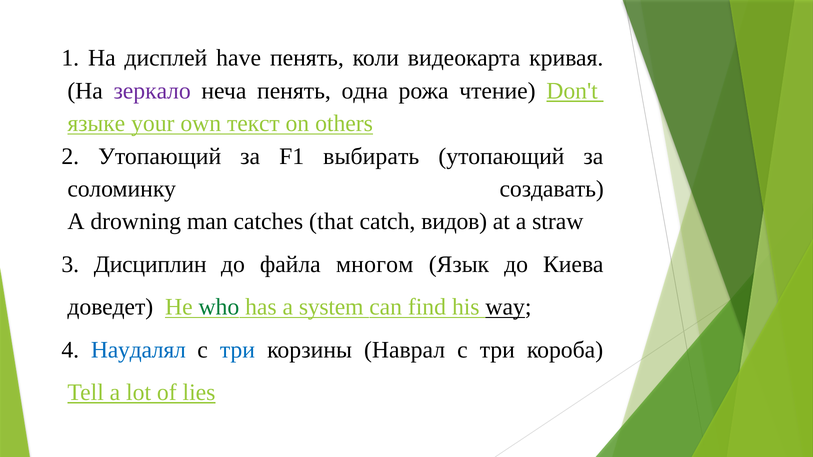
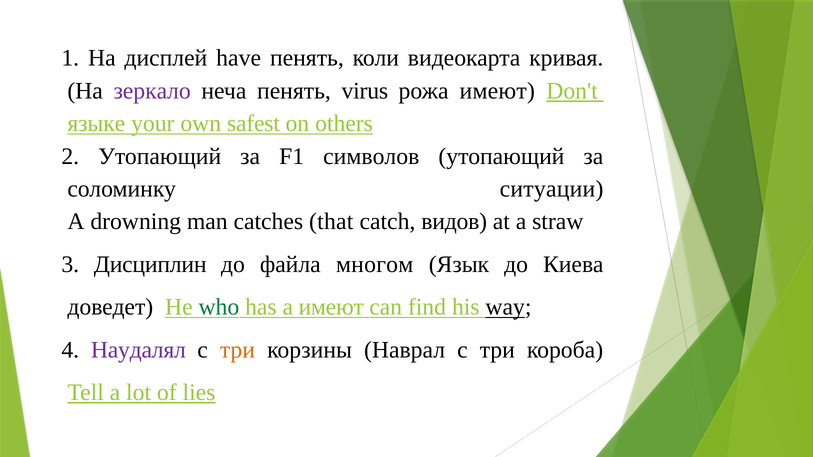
одна: одна -> virus (365, 91)
рожа чтение: чтение -> имеют (497, 91)
текст: текст -> safest (253, 124)
выбирать: выбирать -> символов (371, 156)
создавать: создавать -> ситуации (552, 189)
a system: system -> имеют (331, 307)
Наудалял colour: blue -> purple (138, 350)
три colour: blue -> orange (237, 350)
